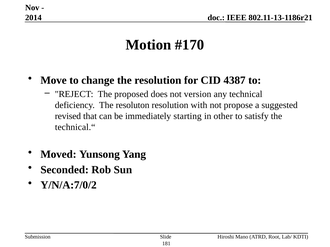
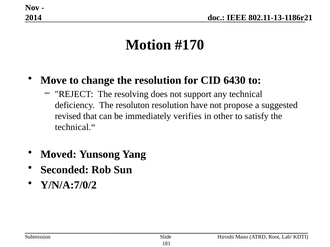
4387: 4387 -> 6430 (235, 81)
proposed: proposed -> resolving (131, 94)
version: version -> support (198, 94)
with: with -> have (199, 105)
starting: starting -> verifies (188, 116)
